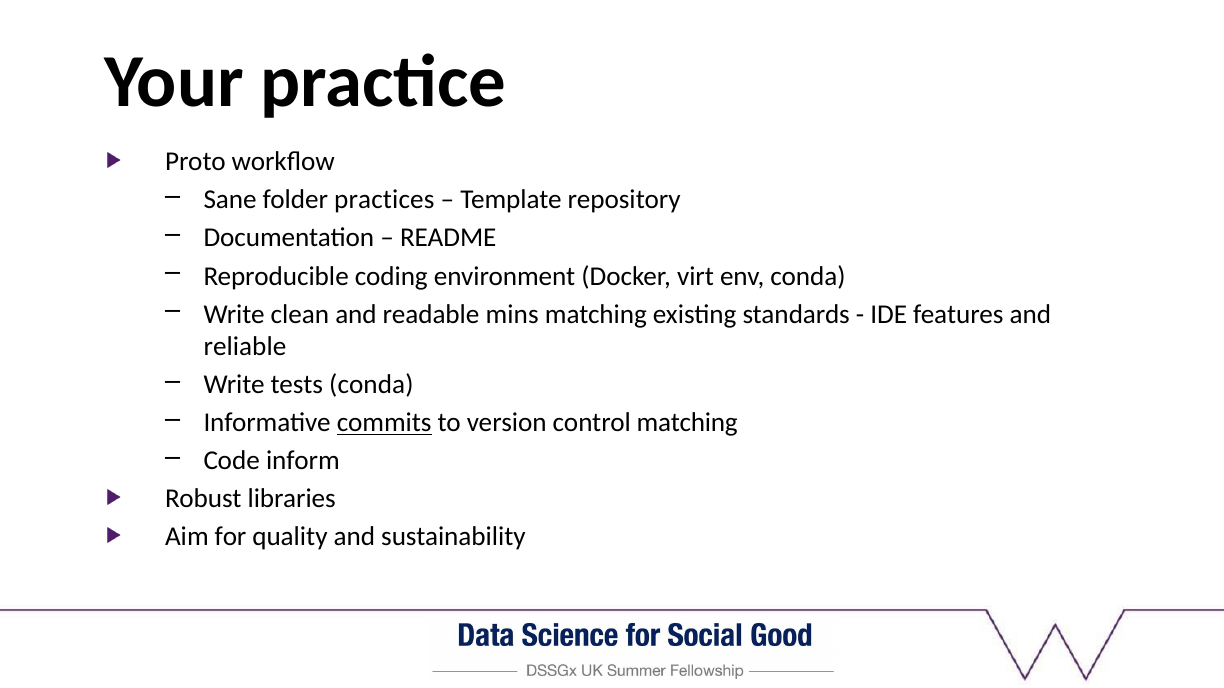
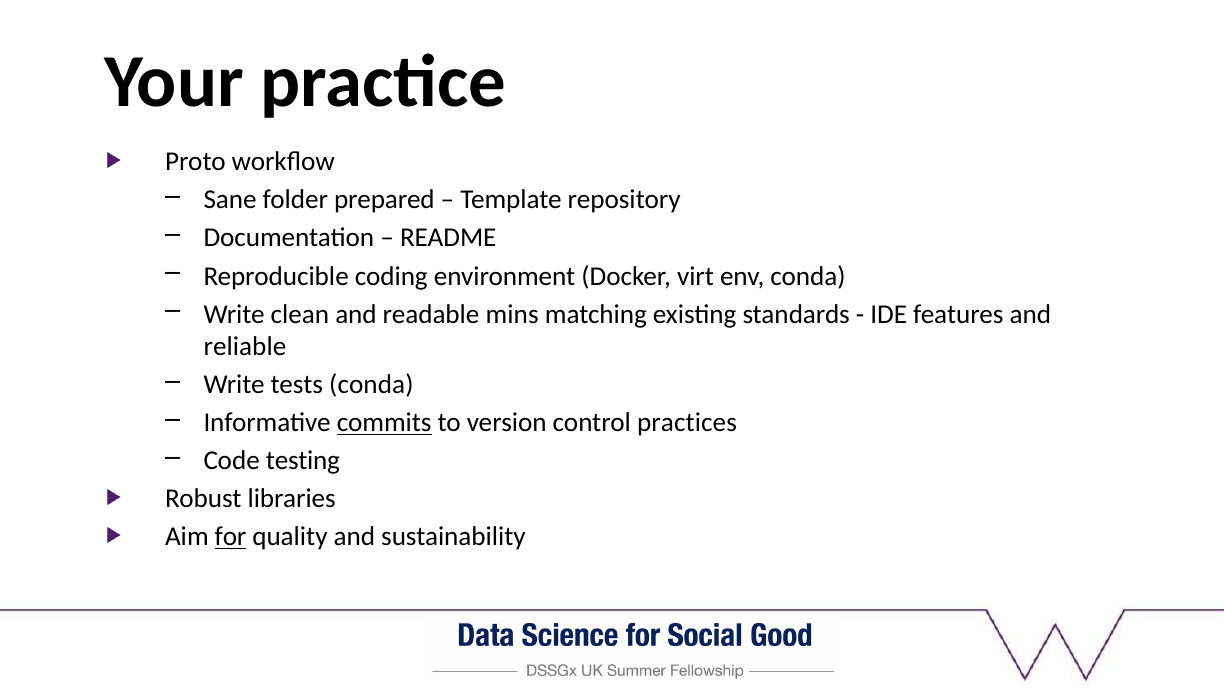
practices: practices -> prepared (384, 200)
control matching: matching -> practices (687, 423)
inform: inform -> testing (303, 461)
for underline: none -> present (231, 537)
